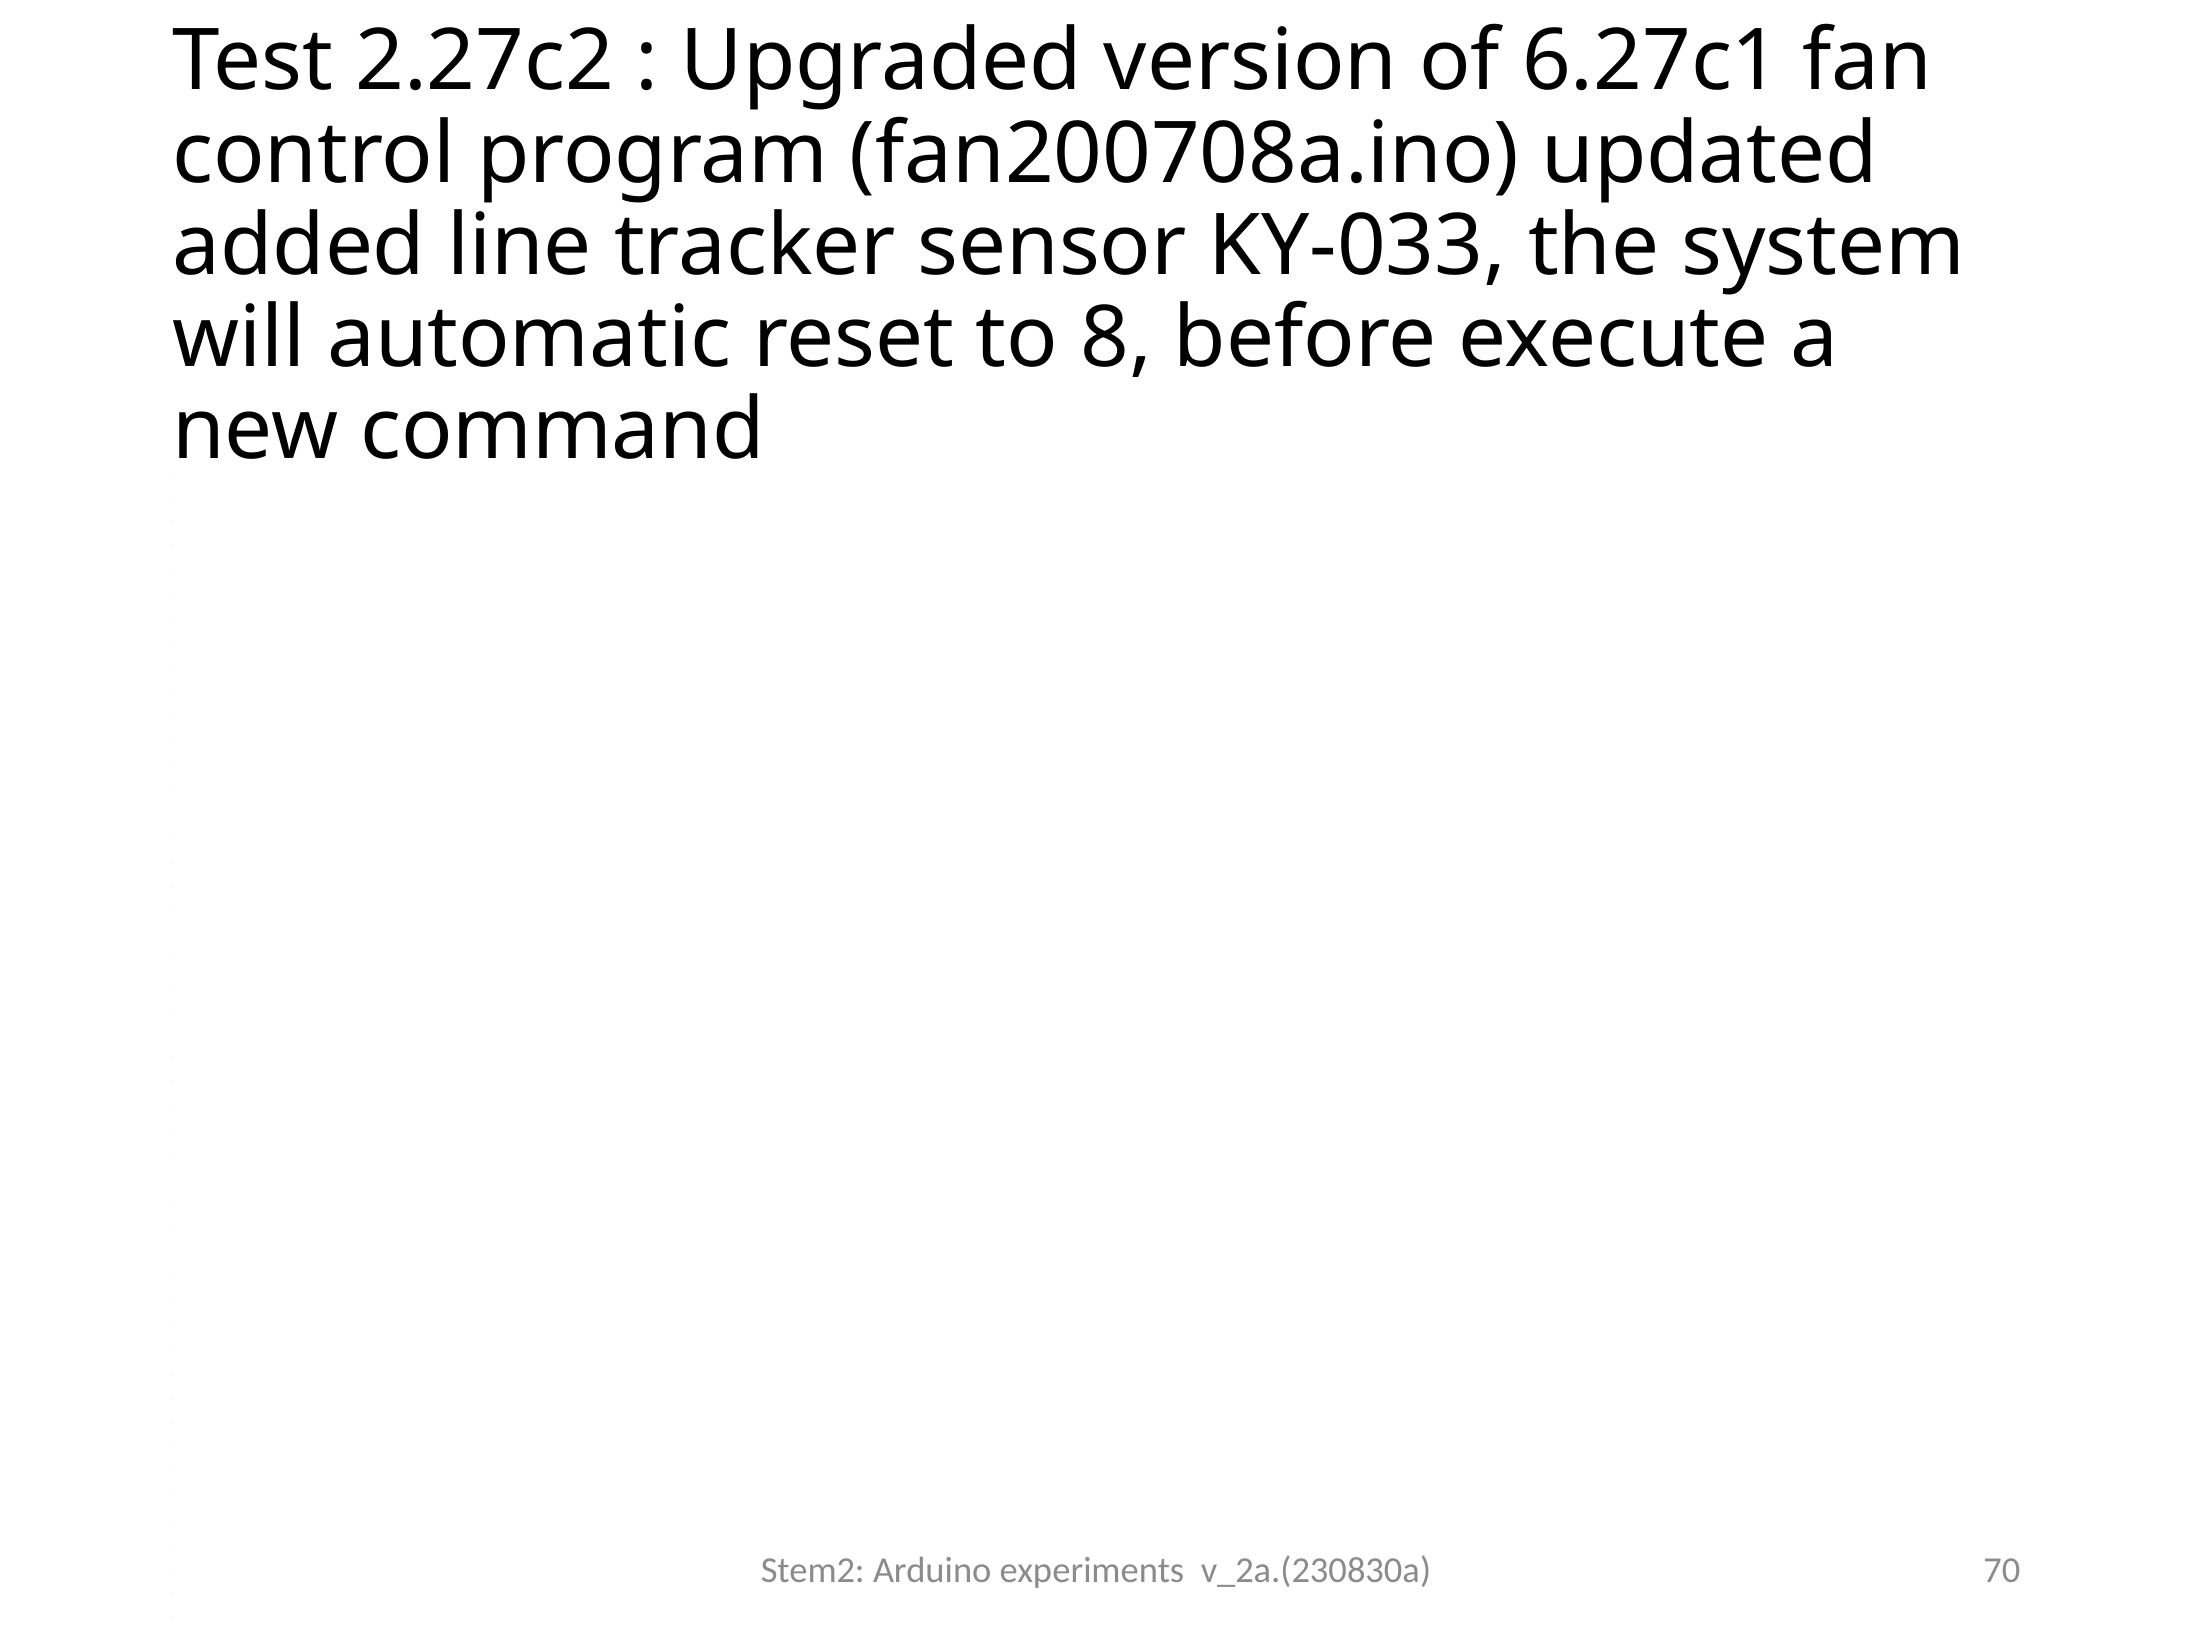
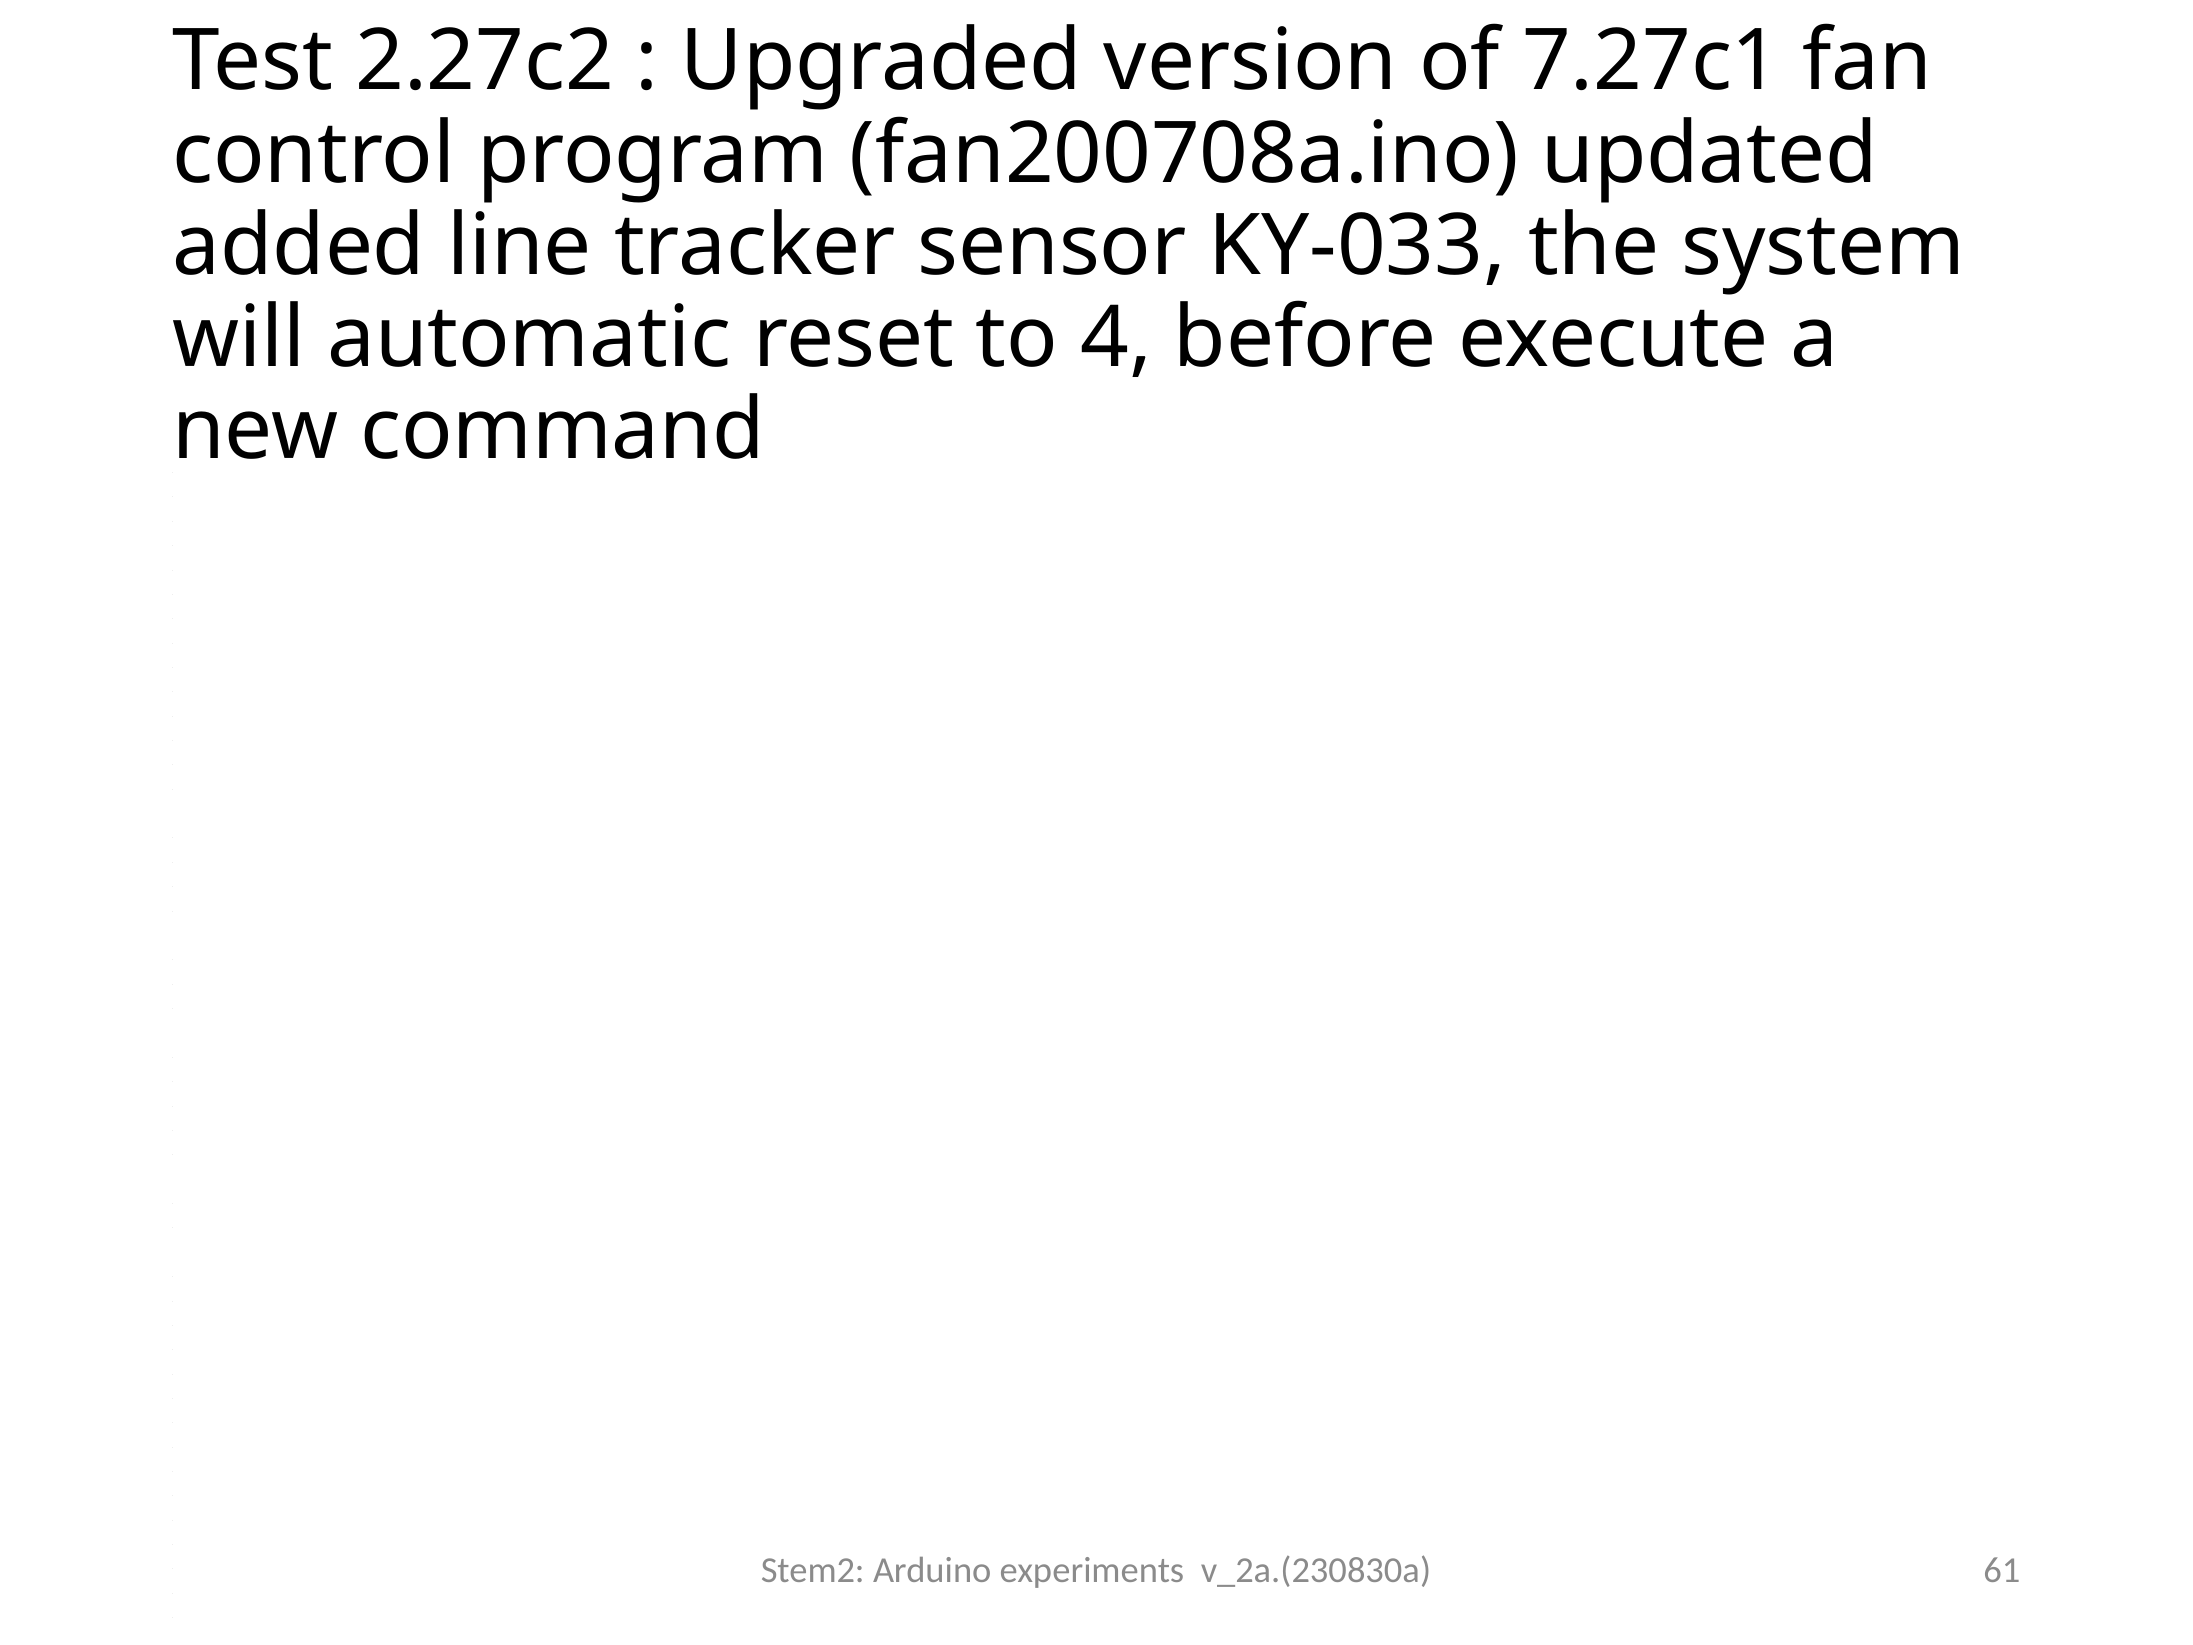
6.27c1: 6.27c1 -> 7.27c1 (1651, 62)
8: 8 -> 4 (1116, 338)
70: 70 -> 61 (2002, 1570)
